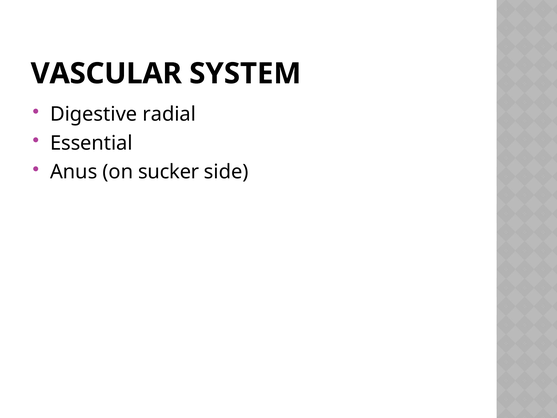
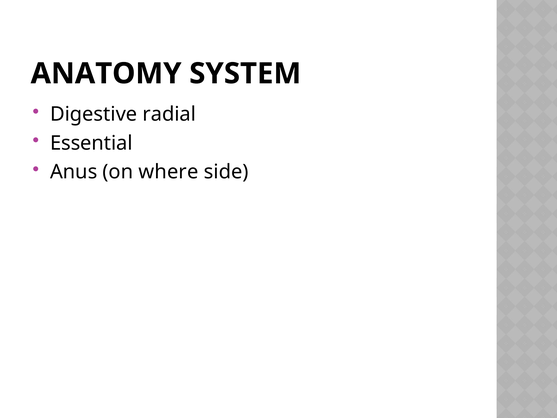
VASCULAR: VASCULAR -> ANATOMY (106, 74)
sucker: sucker -> where (169, 172)
